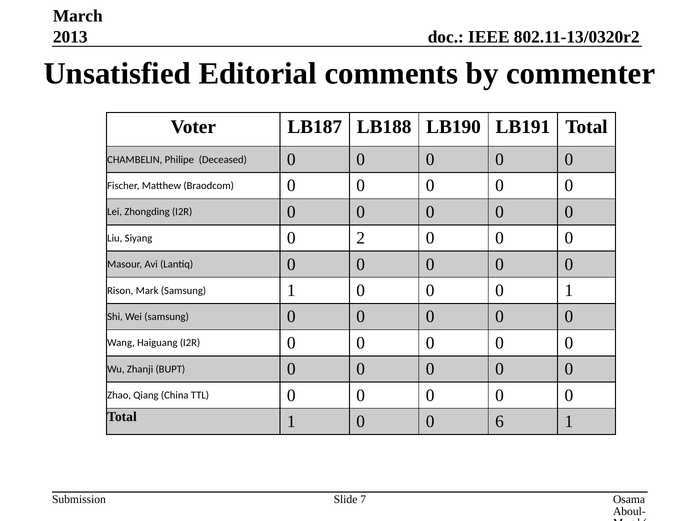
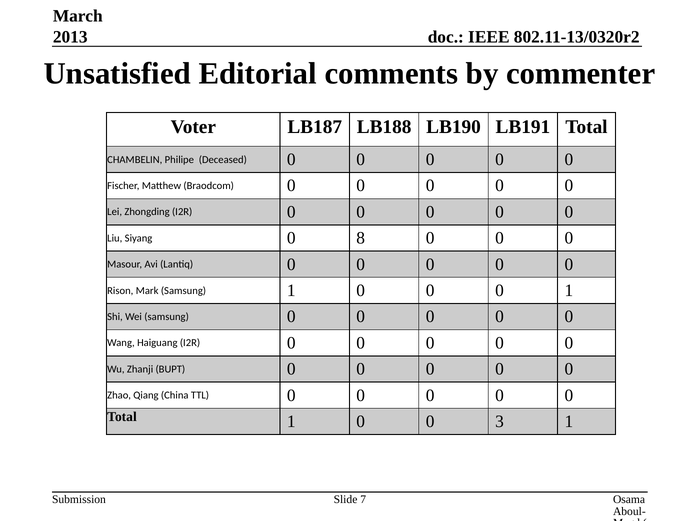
2: 2 -> 8 (361, 238)
6: 6 -> 3 (500, 421)
